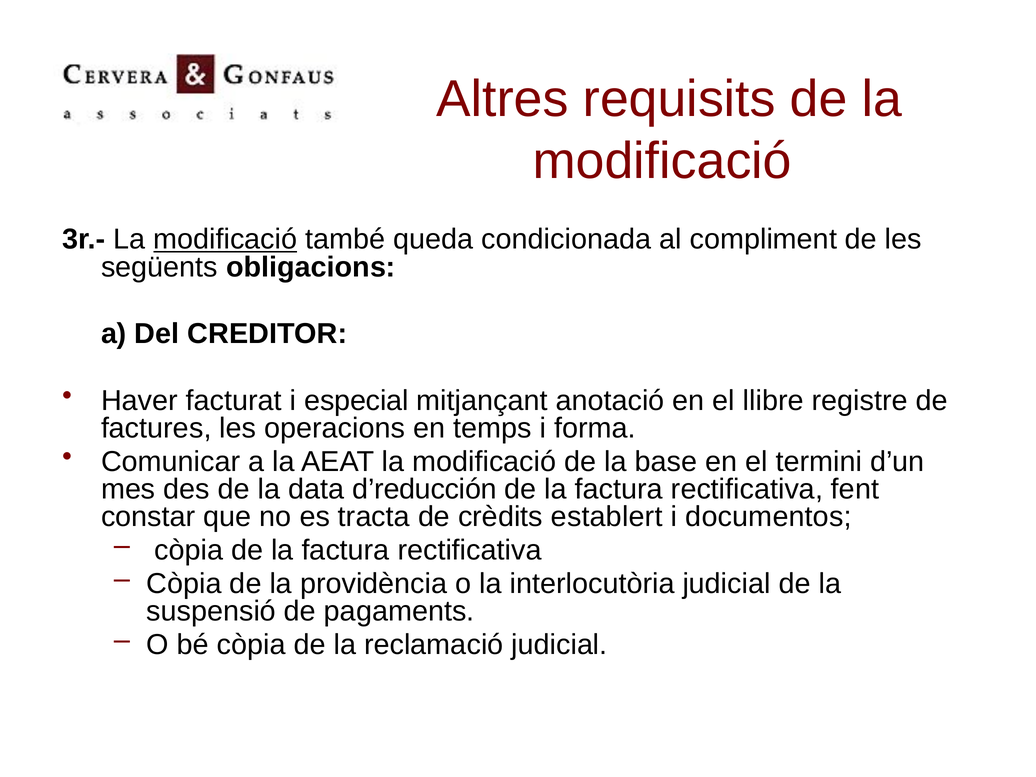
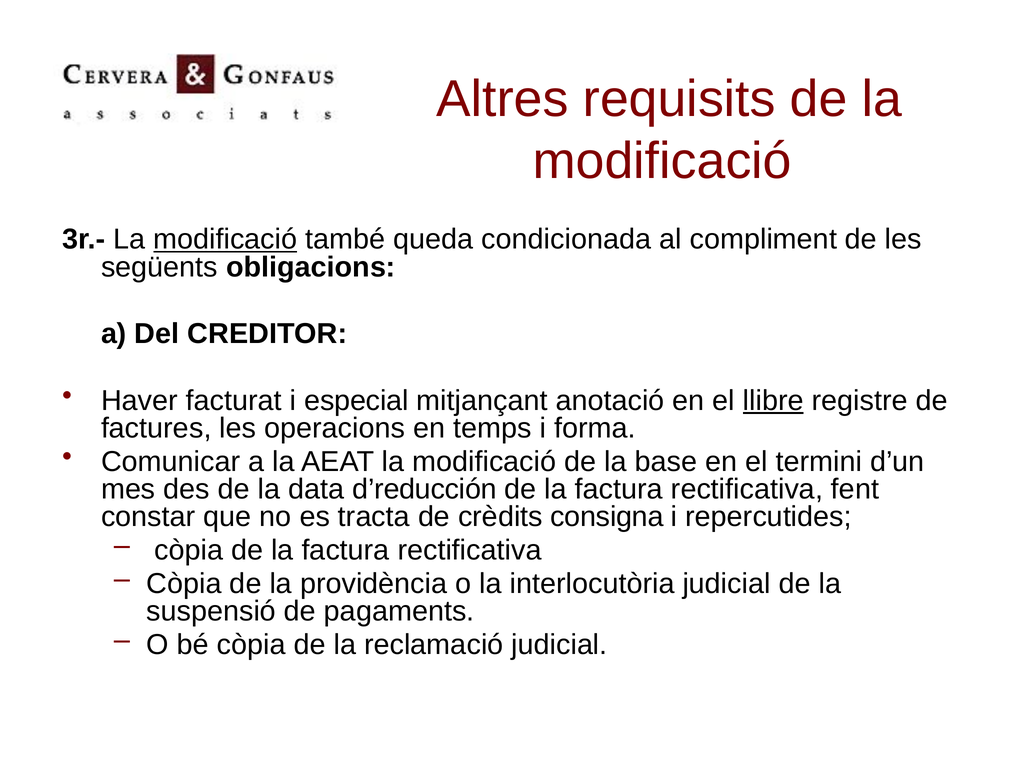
llibre underline: none -> present (773, 401)
establert: establert -> consigna (607, 517)
documentos: documentos -> repercutides (769, 517)
